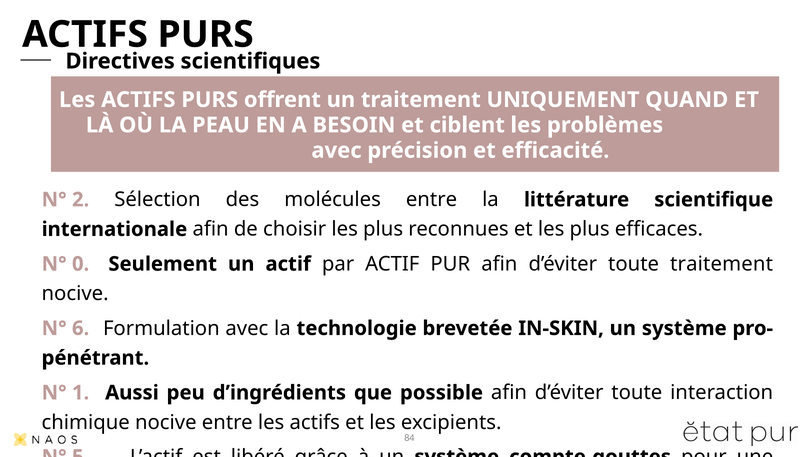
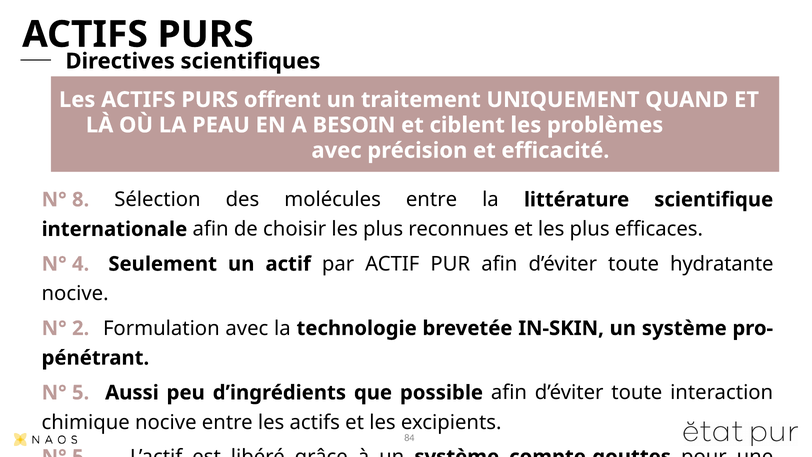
2: 2 -> 8 (81, 200)
0: 0 -> 4 (81, 264)
toute traitement: traitement -> hydratante (722, 264)
6: 6 -> 2 (81, 328)
1: 1 -> 5 (81, 392)
